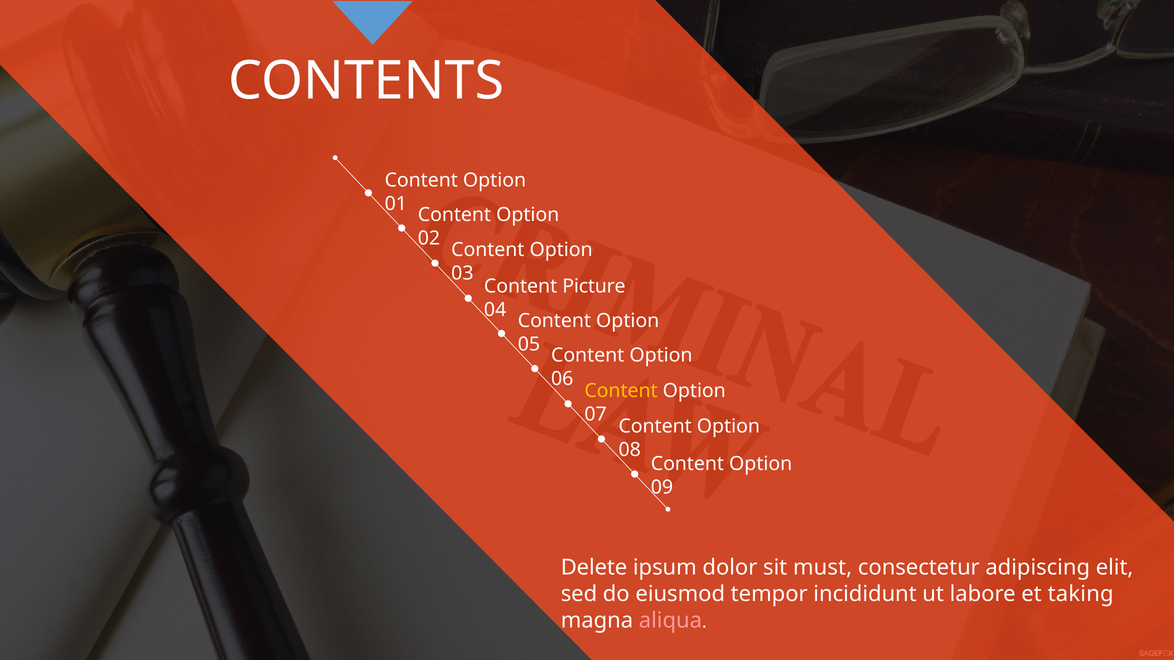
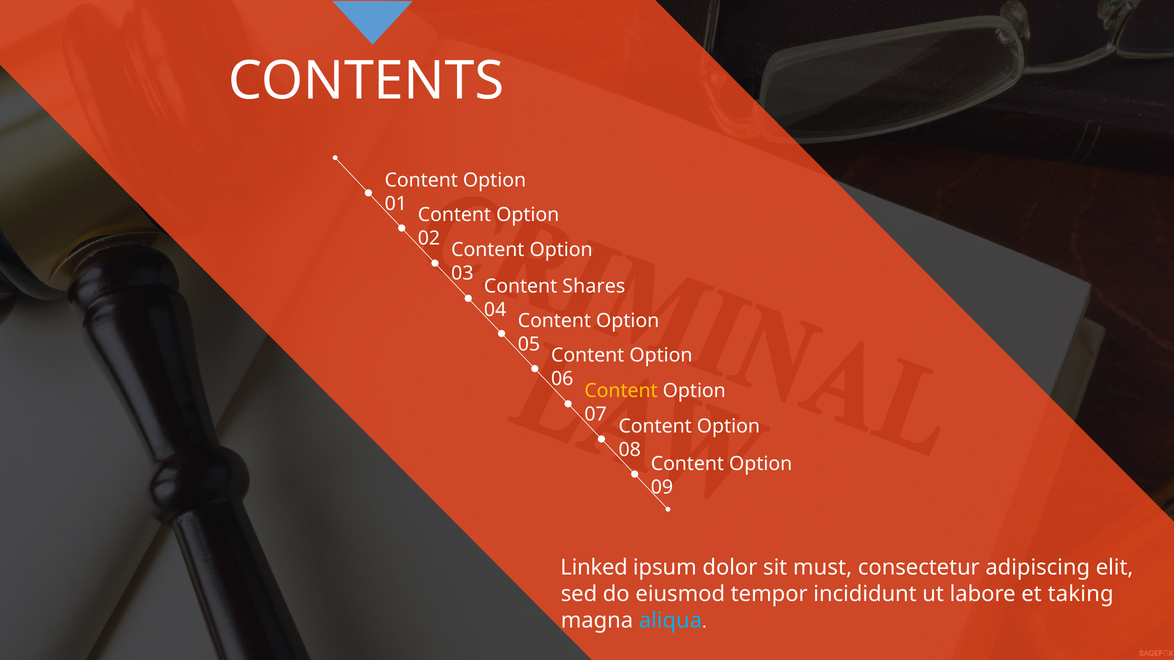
Picture: Picture -> Shares (594, 286)
Delete: Delete -> Linked (594, 568)
aliqua colour: pink -> light blue (670, 621)
